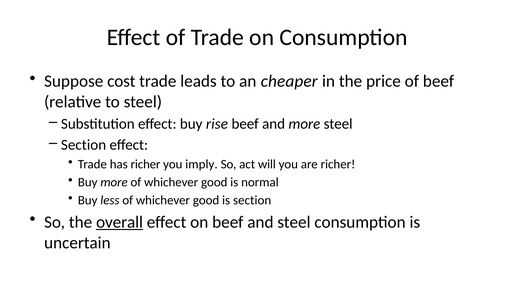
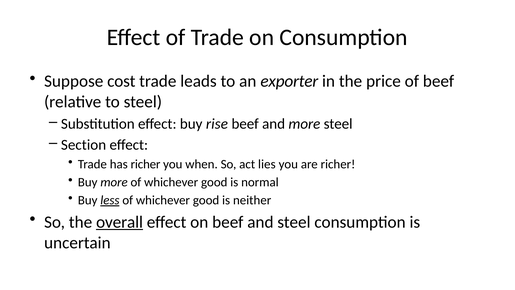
cheaper: cheaper -> exporter (289, 81)
imply: imply -> when (202, 164)
will: will -> lies (267, 164)
less underline: none -> present (110, 200)
is section: section -> neither (252, 200)
